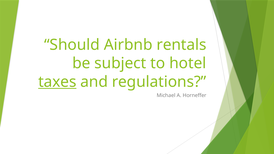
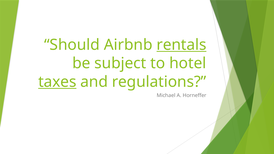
rentals underline: none -> present (181, 45)
